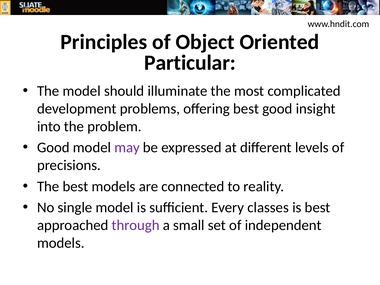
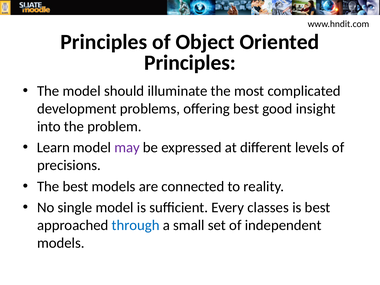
Particular: Particular -> Principles (190, 63)
Good: Good -> Learn (53, 148)
through colour: purple -> blue (136, 225)
